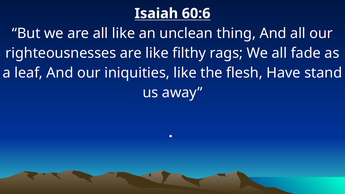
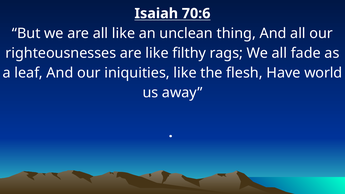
60:6: 60:6 -> 70:6 (196, 13)
stand: stand -> world (323, 73)
